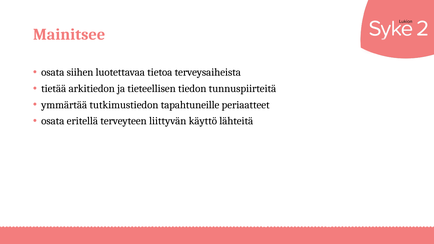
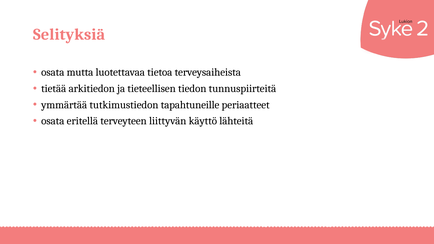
Mainitsee: Mainitsee -> Selityksiä (69, 35)
siihen: siihen -> mutta (80, 72)
